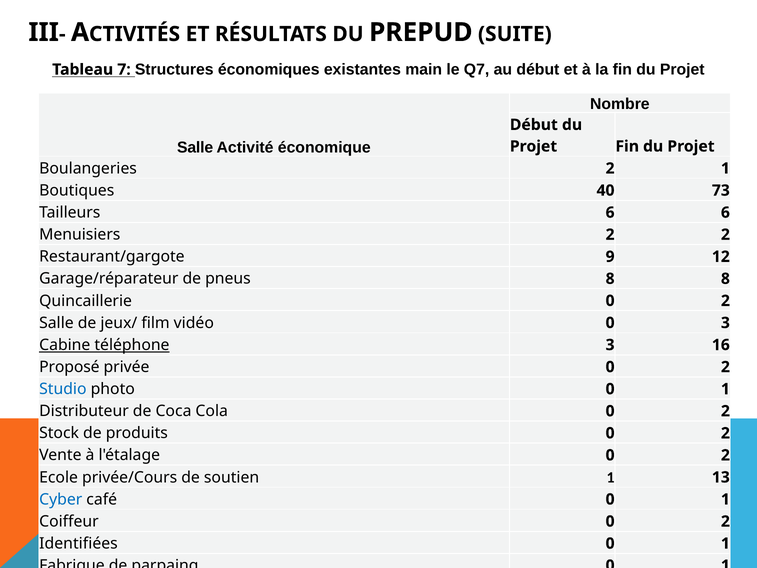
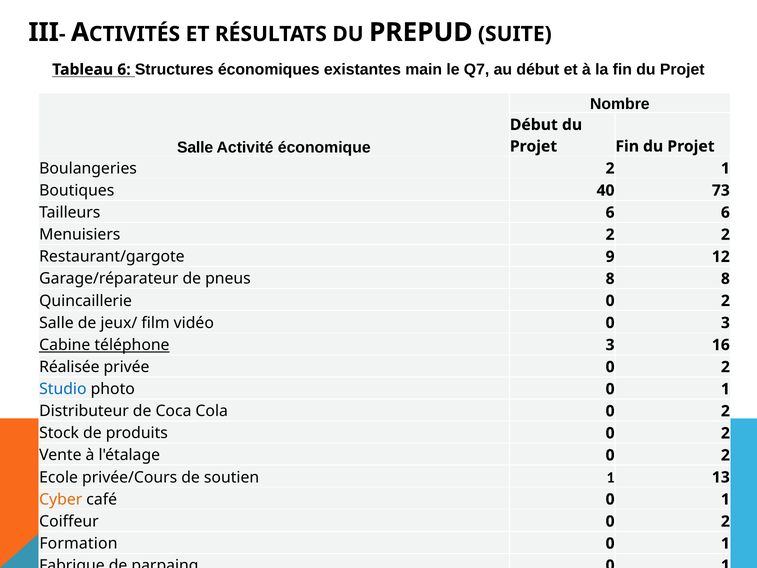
Tableau 7: 7 -> 6 (124, 70)
Proposé: Proposé -> Réalisée (69, 367)
Cyber colour: blue -> orange (61, 499)
Identifiées: Identifiées -> Formation (78, 543)
